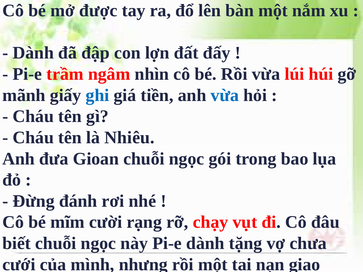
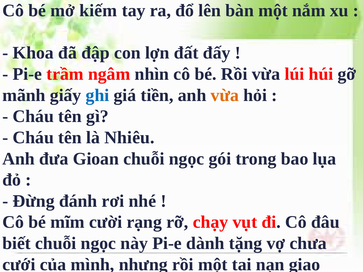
được: được -> kiếm (98, 11)
Dành: Dành -> Khoa (33, 53)
vừa colour: blue -> orange (225, 95)
